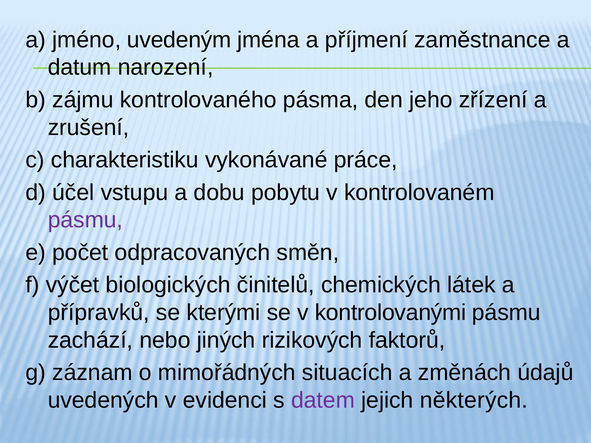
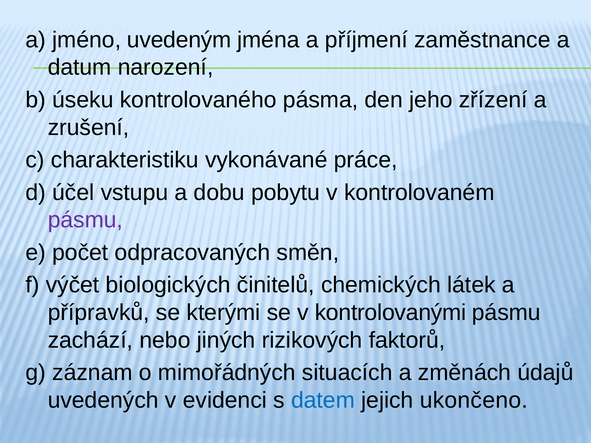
zájmu: zájmu -> úseku (83, 100)
datem colour: purple -> blue (323, 401)
některých: některých -> ukončeno (474, 401)
